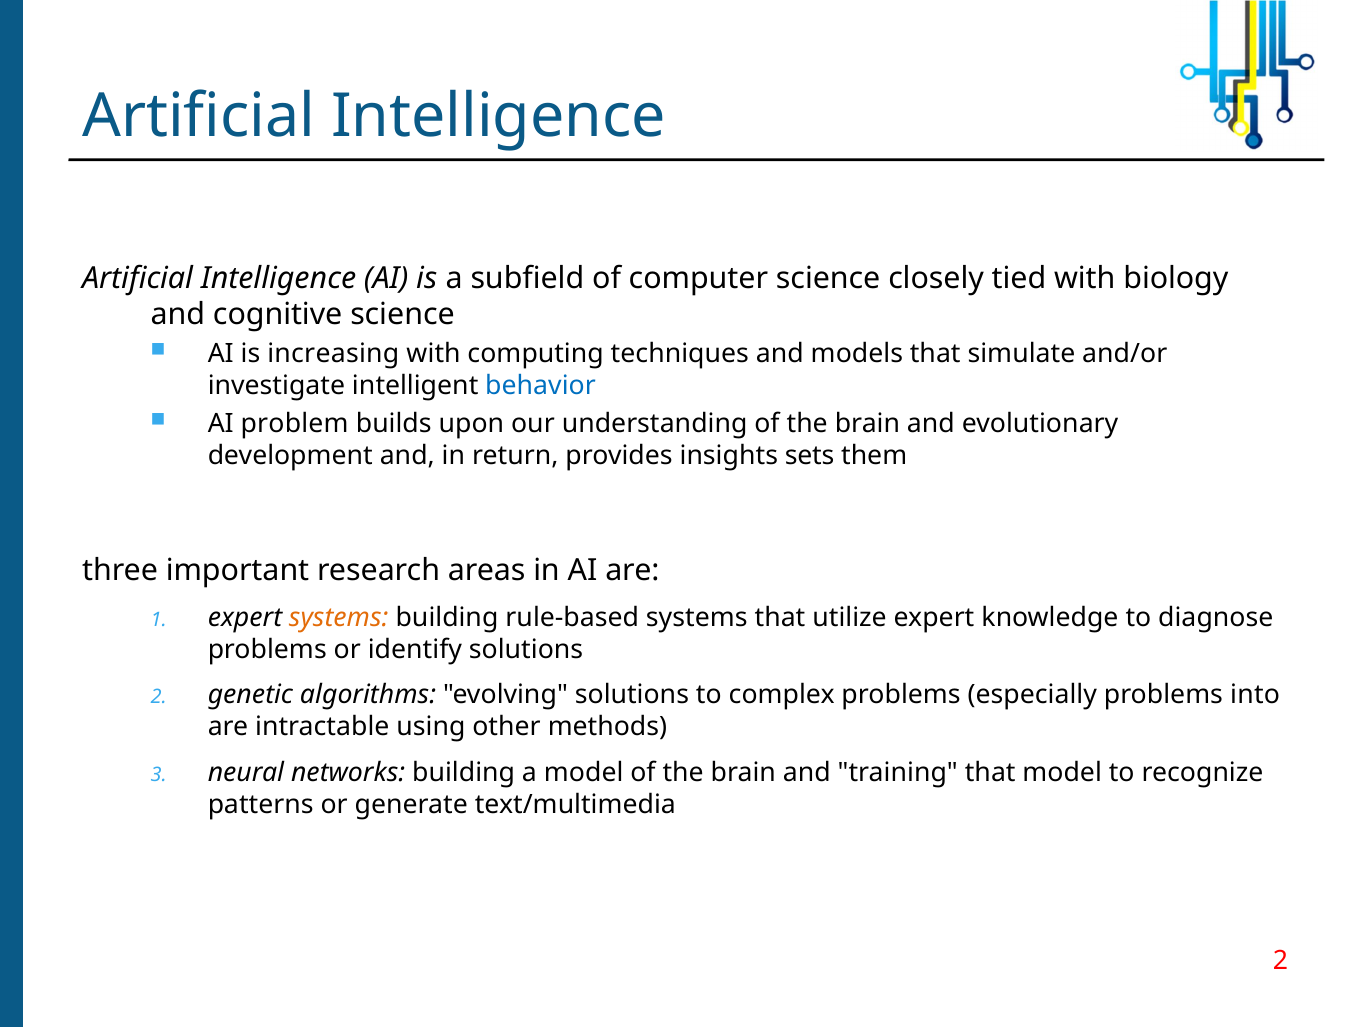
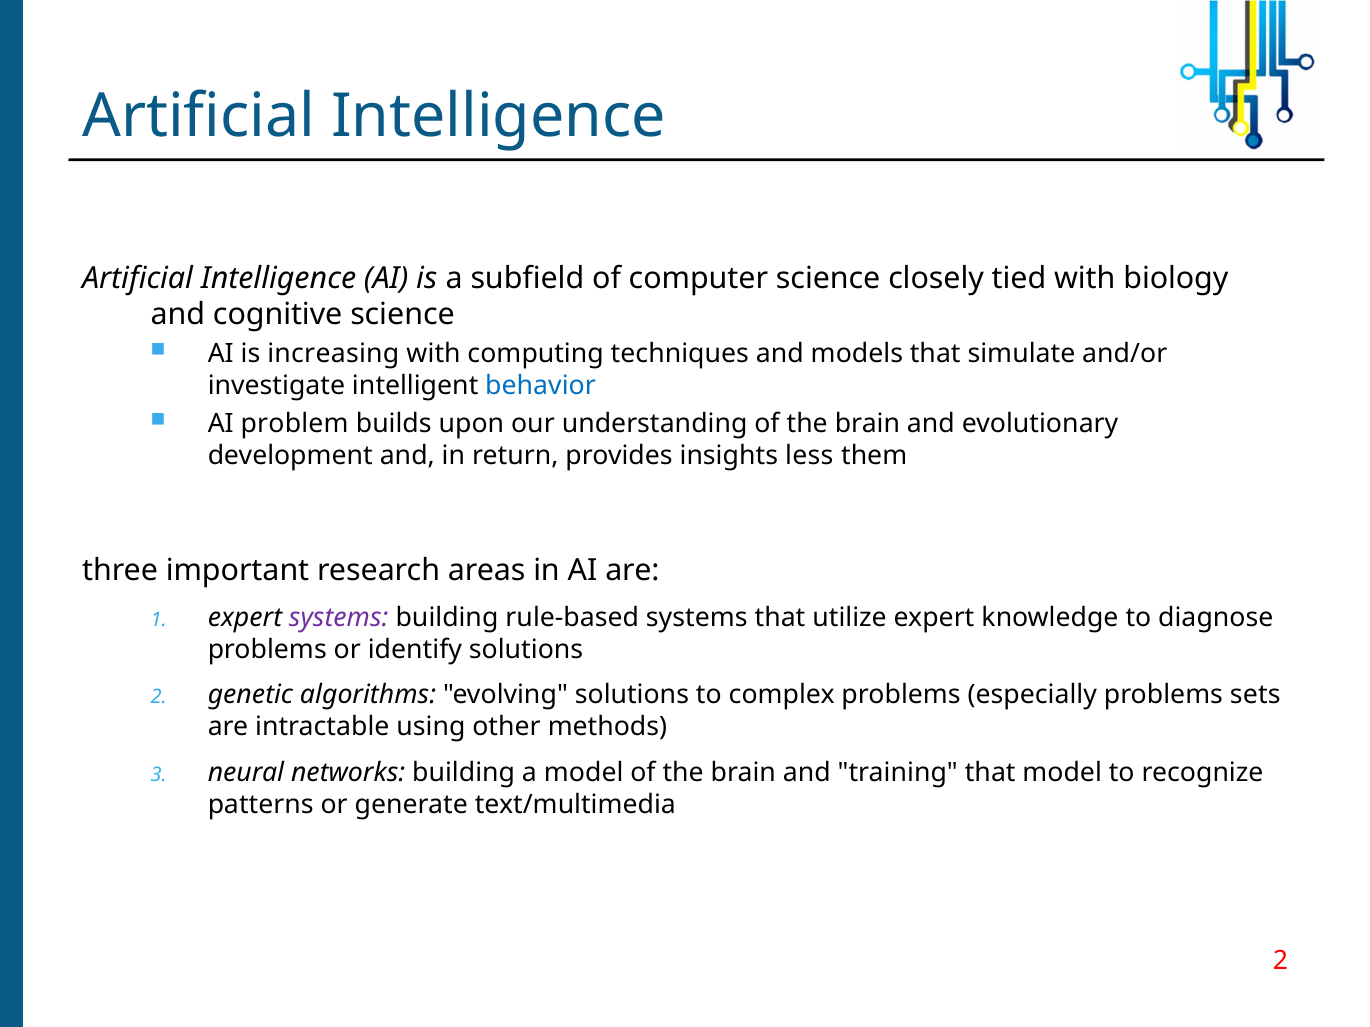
sets: sets -> less (809, 456)
systems colour: orange -> purple (339, 618)
into: into -> sets (1255, 695)
